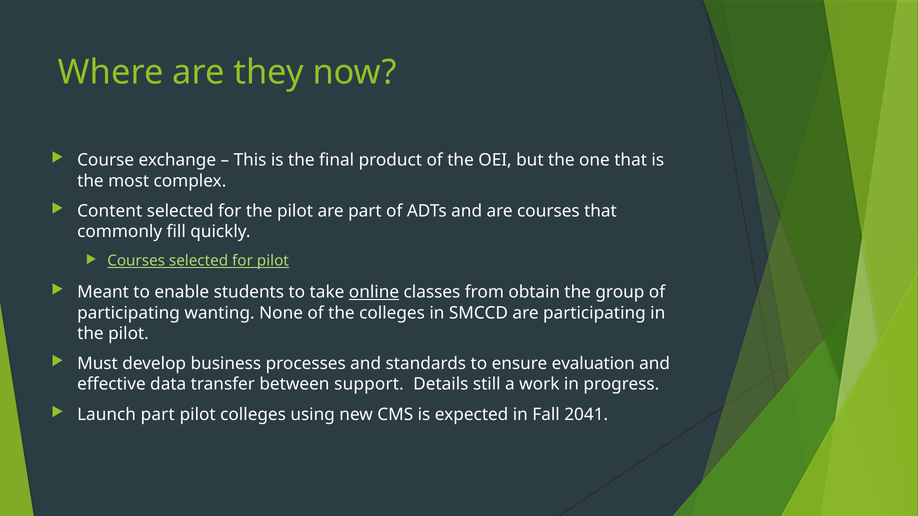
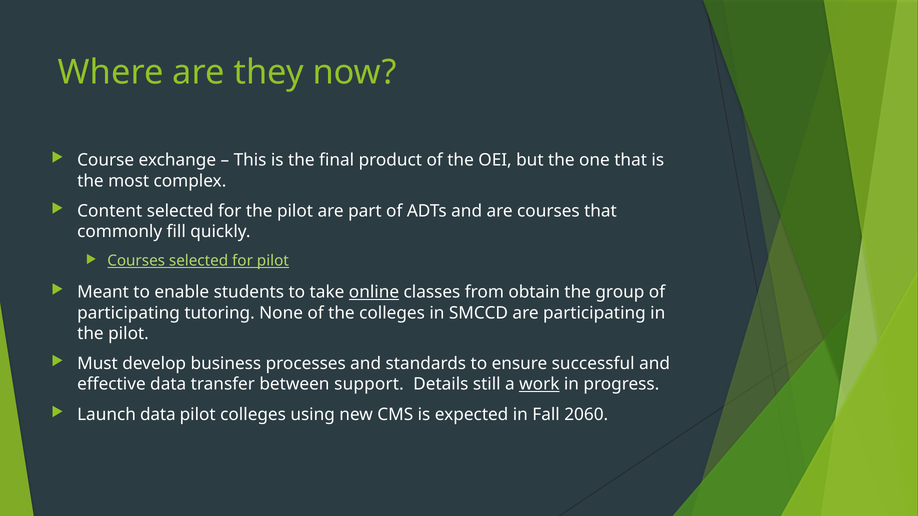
wanting: wanting -> tutoring (220, 313)
evaluation: evaluation -> successful (593, 364)
work underline: none -> present (539, 385)
Launch part: part -> data (158, 415)
2041: 2041 -> 2060 (586, 415)
